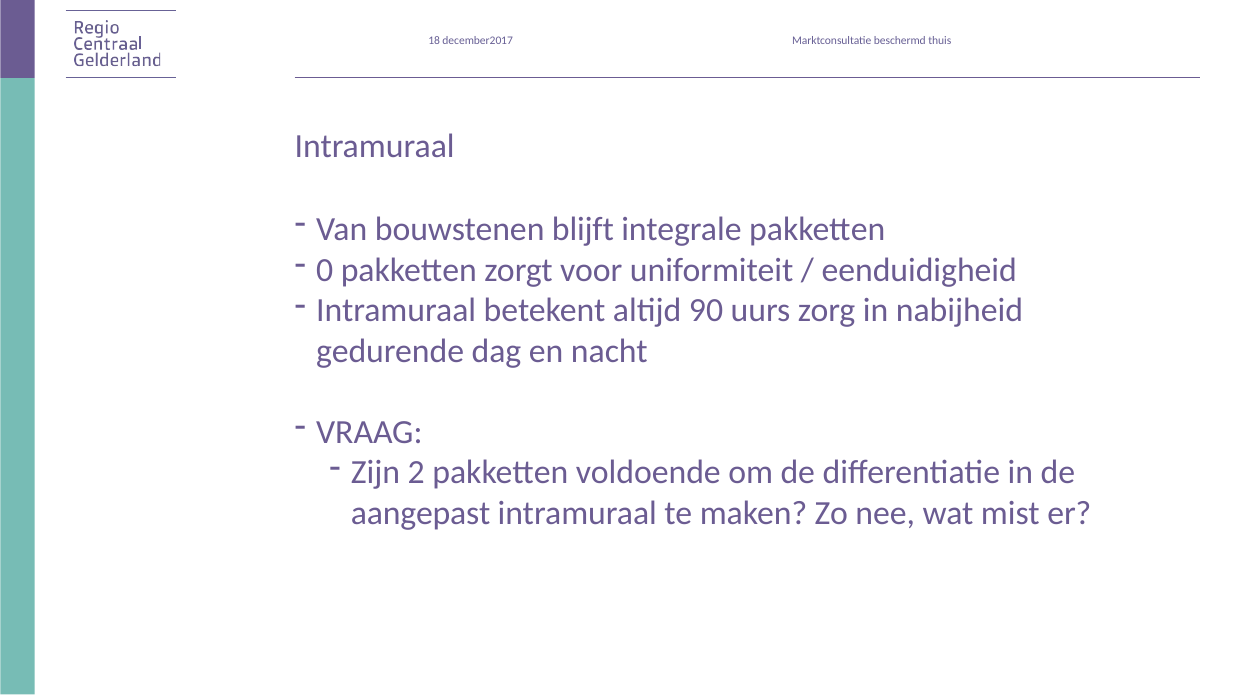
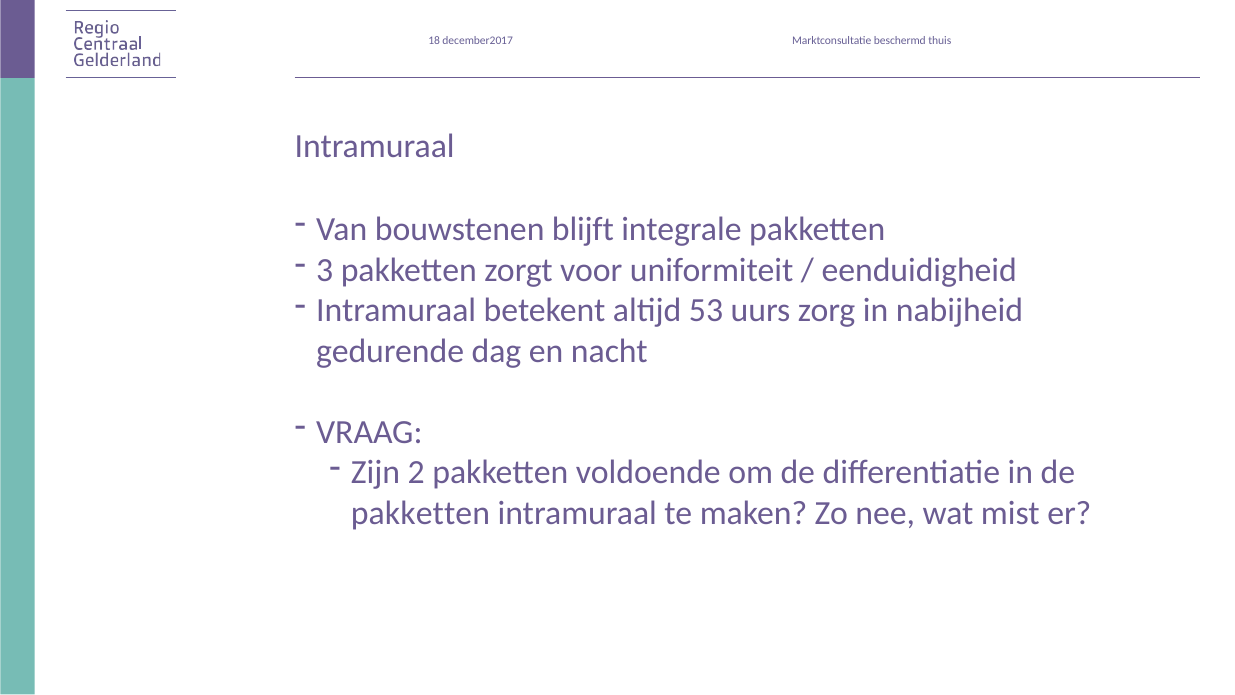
0: 0 -> 3 (325, 270)
90: 90 -> 53 (706, 310)
aangepast: aangepast -> pakketten (420, 513)
